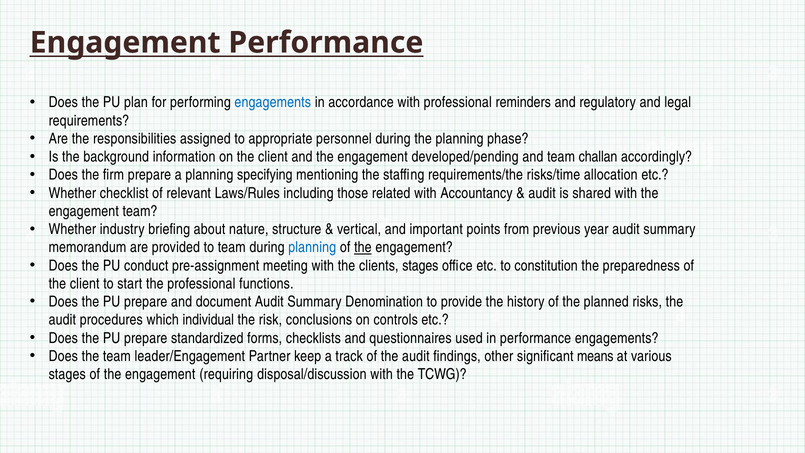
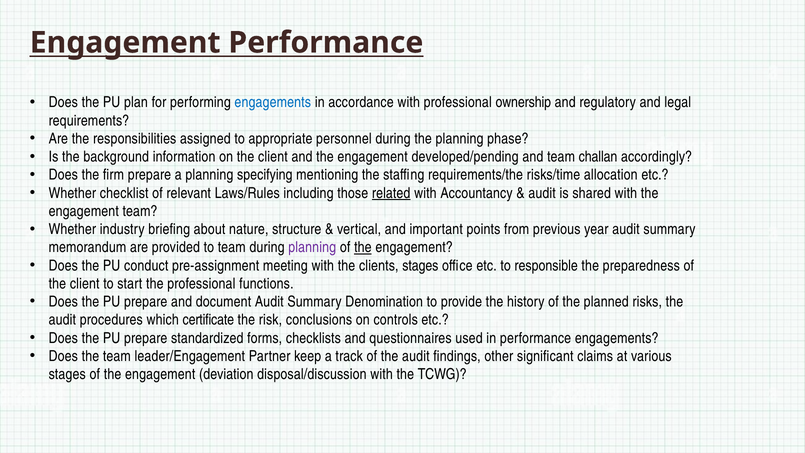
reminders: reminders -> ownership (523, 102)
related underline: none -> present (391, 193)
planning colour: blue -> purple (312, 247)
constitution: constitution -> responsible (546, 265)
individual: individual -> certificate (208, 320)
means: means -> claims (595, 356)
requiring: requiring -> deviation (226, 374)
